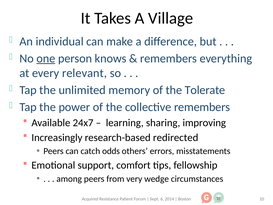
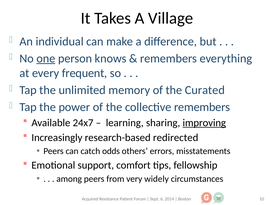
relevant: relevant -> frequent (85, 73)
Tolerate: Tolerate -> Curated (205, 90)
improving underline: none -> present (204, 123)
wedge: wedge -> widely (157, 179)
